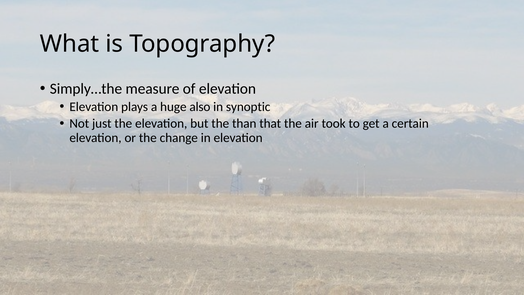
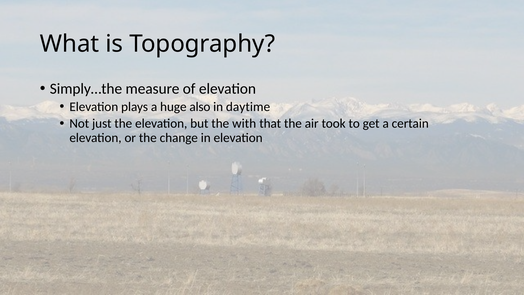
synoptic: synoptic -> daytime (248, 107)
than: than -> with (244, 124)
